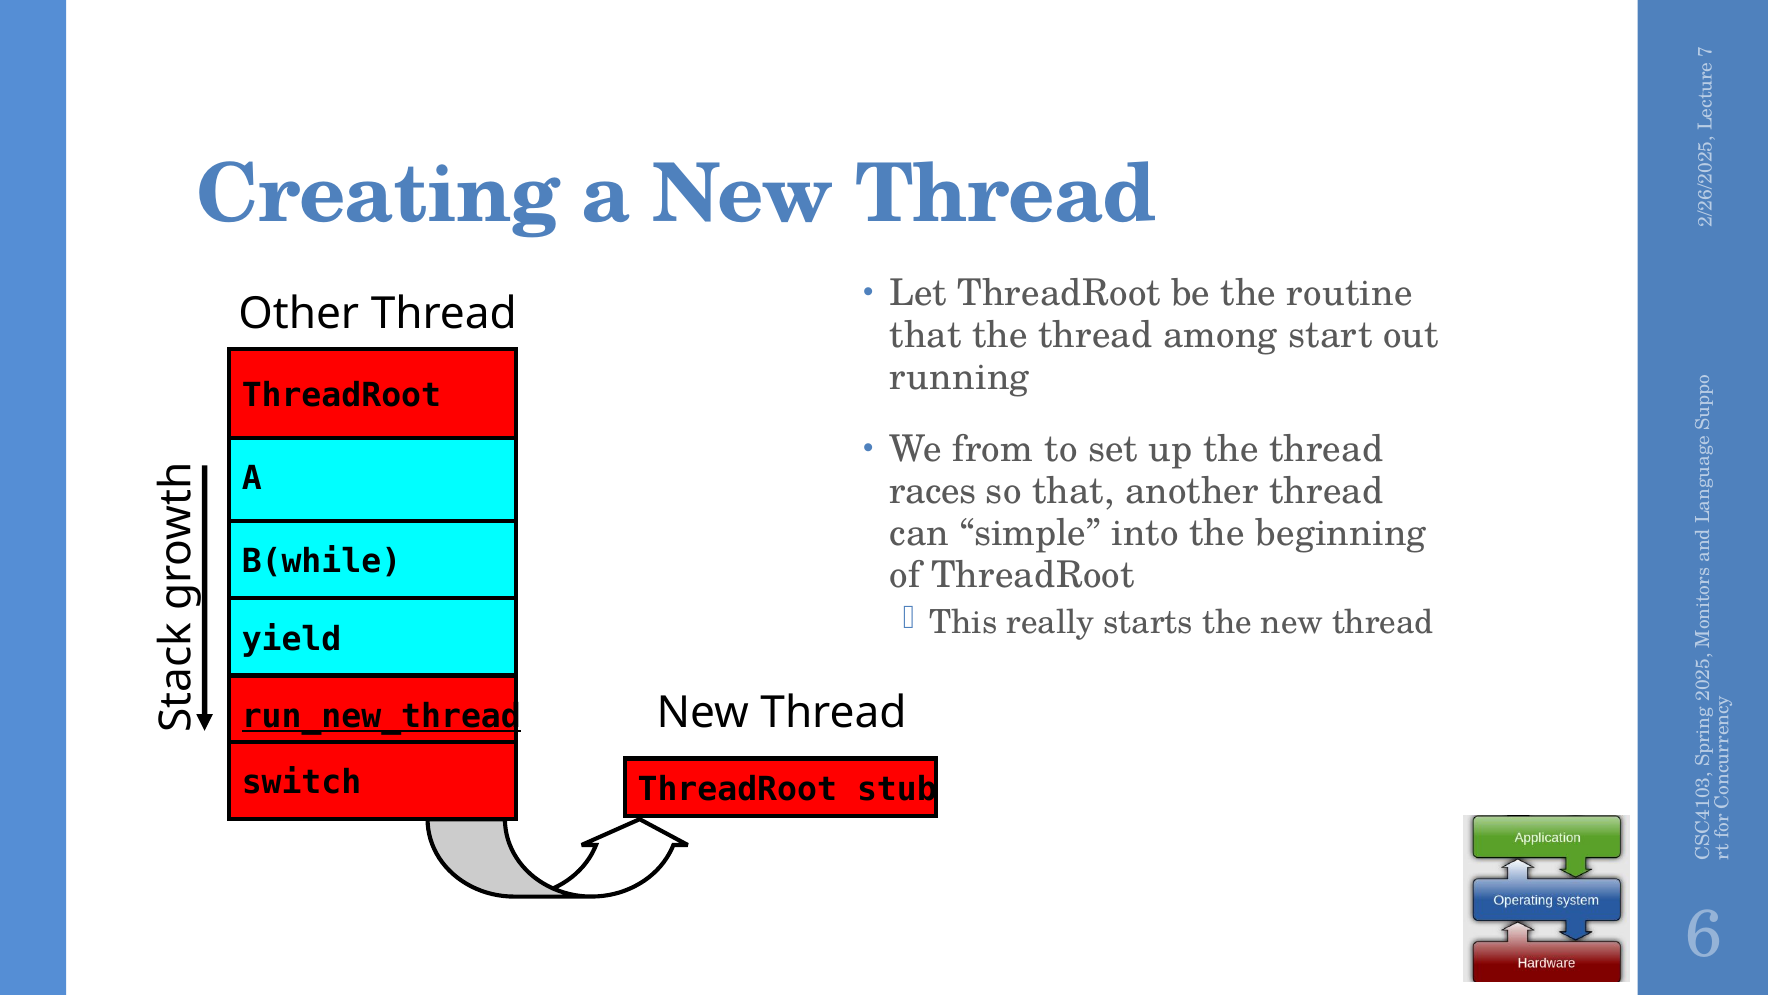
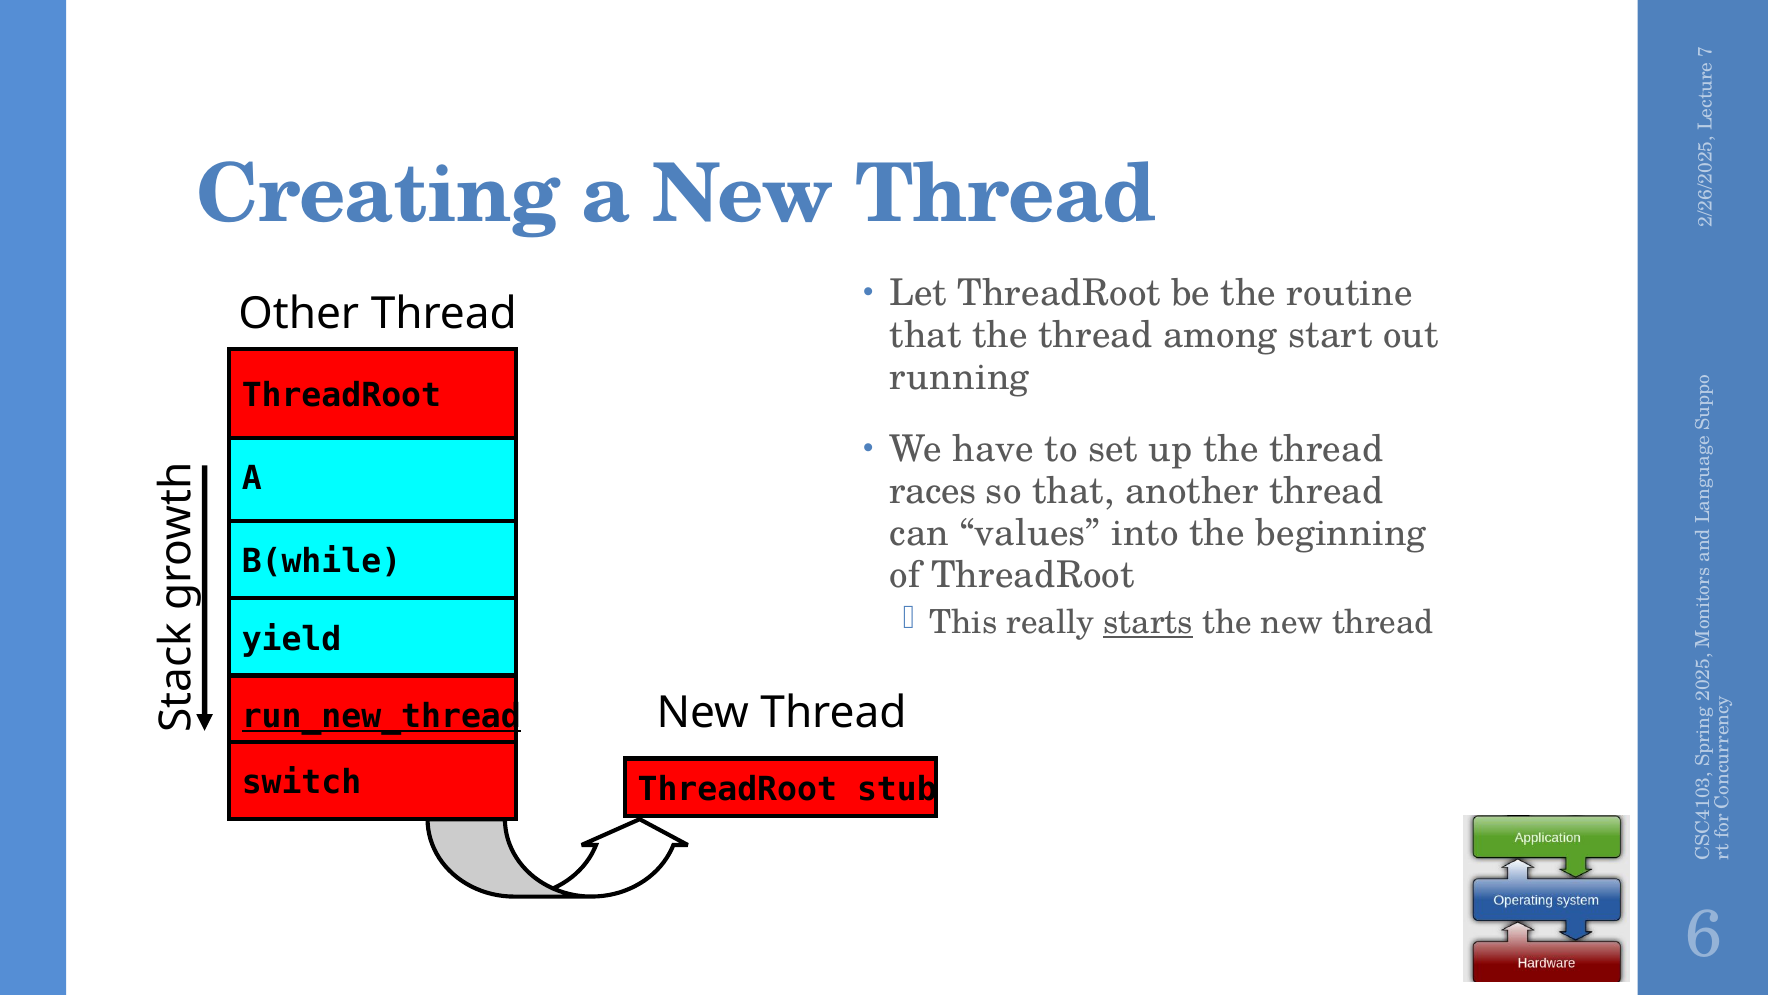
from: from -> have (993, 449)
simple: simple -> values (1030, 533)
starts underline: none -> present (1148, 622)
